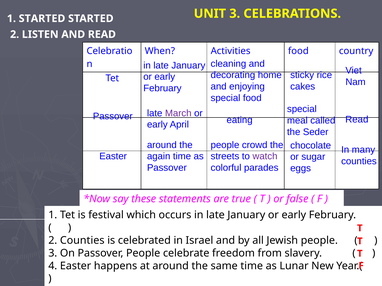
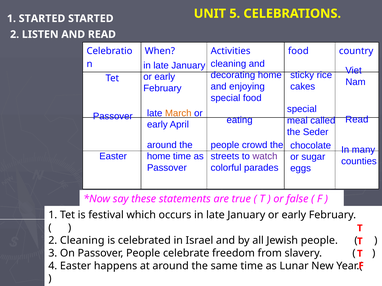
UNIT 3: 3 -> 5 (235, 14)
March colour: purple -> orange (178, 113)
again: again -> home (159, 157)
2 Counties: Counties -> Cleaning (82, 241)
